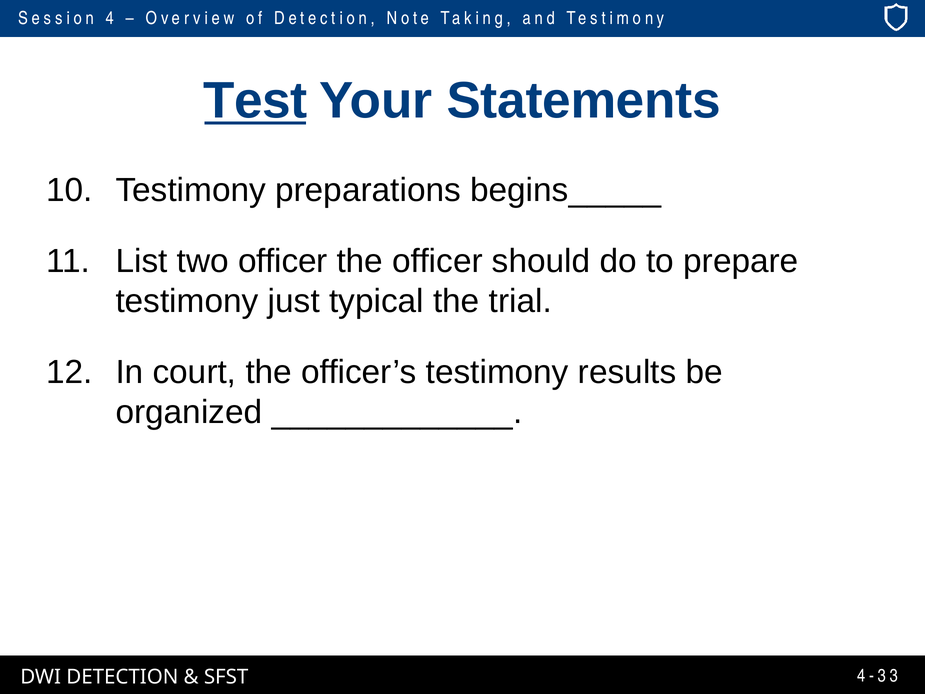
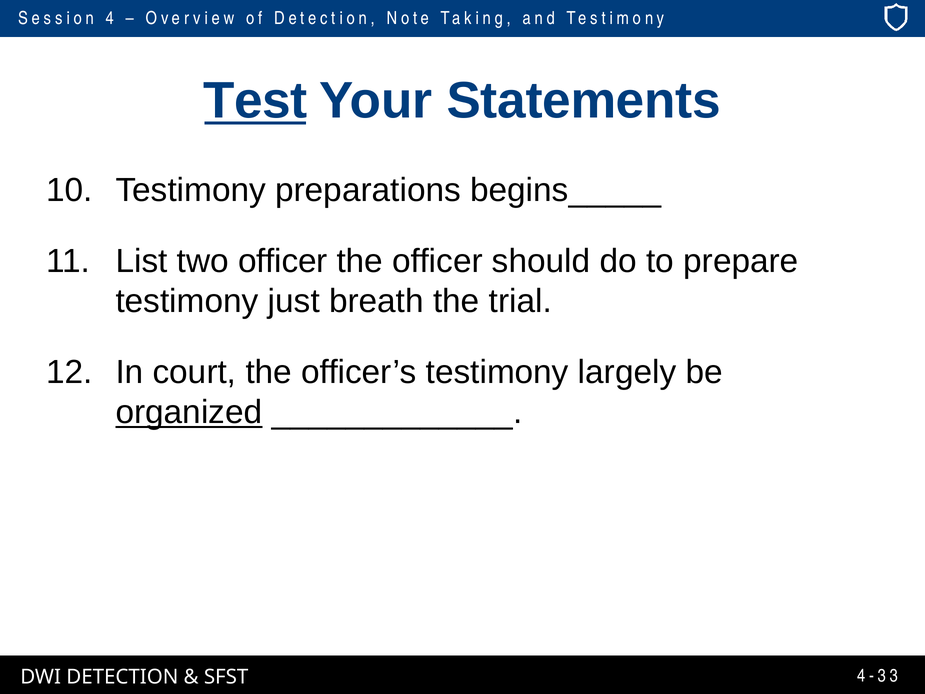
typical: typical -> breath (376, 301)
results: results -> largely (627, 372)
organized underline: none -> present (189, 412)
